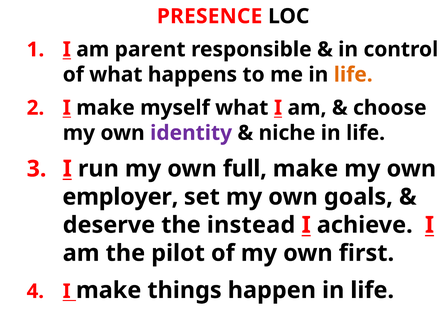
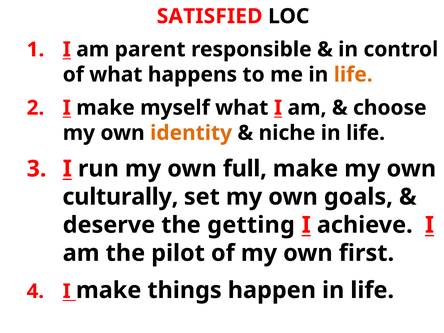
PRESENCE: PRESENCE -> SATISFIED (210, 16)
identity colour: purple -> orange (191, 133)
employer: employer -> culturally (120, 197)
instead: instead -> getting (251, 225)
